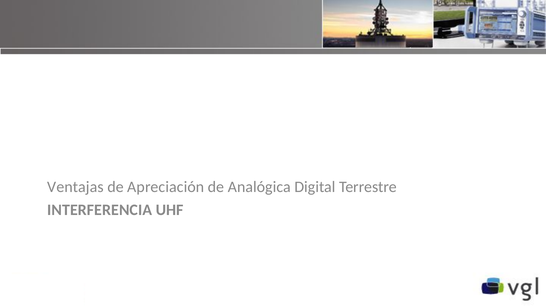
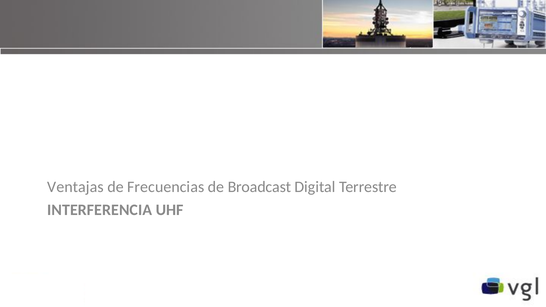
Apreciación: Apreciación -> Frecuencias (166, 187)
Analógica: Analógica -> Broadcast (259, 187)
